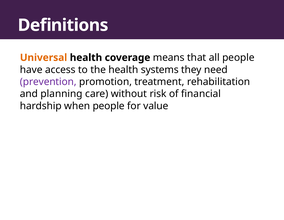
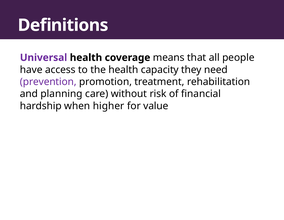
Universal colour: orange -> purple (44, 57)
systems: systems -> capacity (160, 70)
when people: people -> higher (109, 106)
